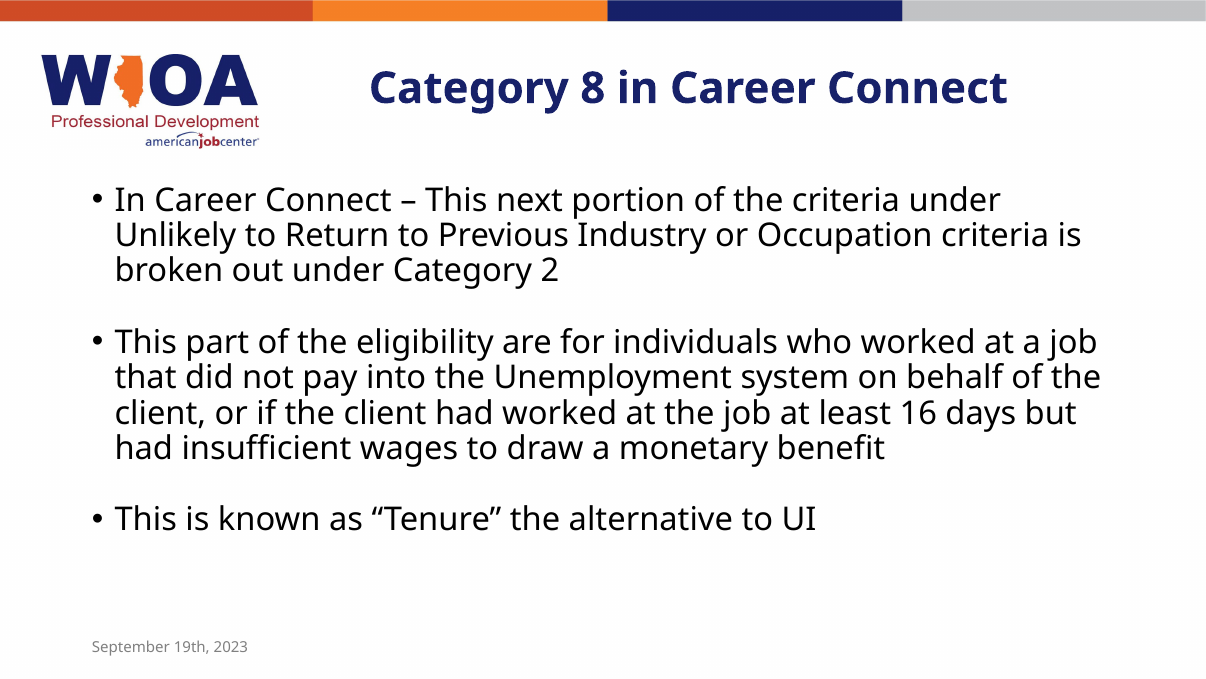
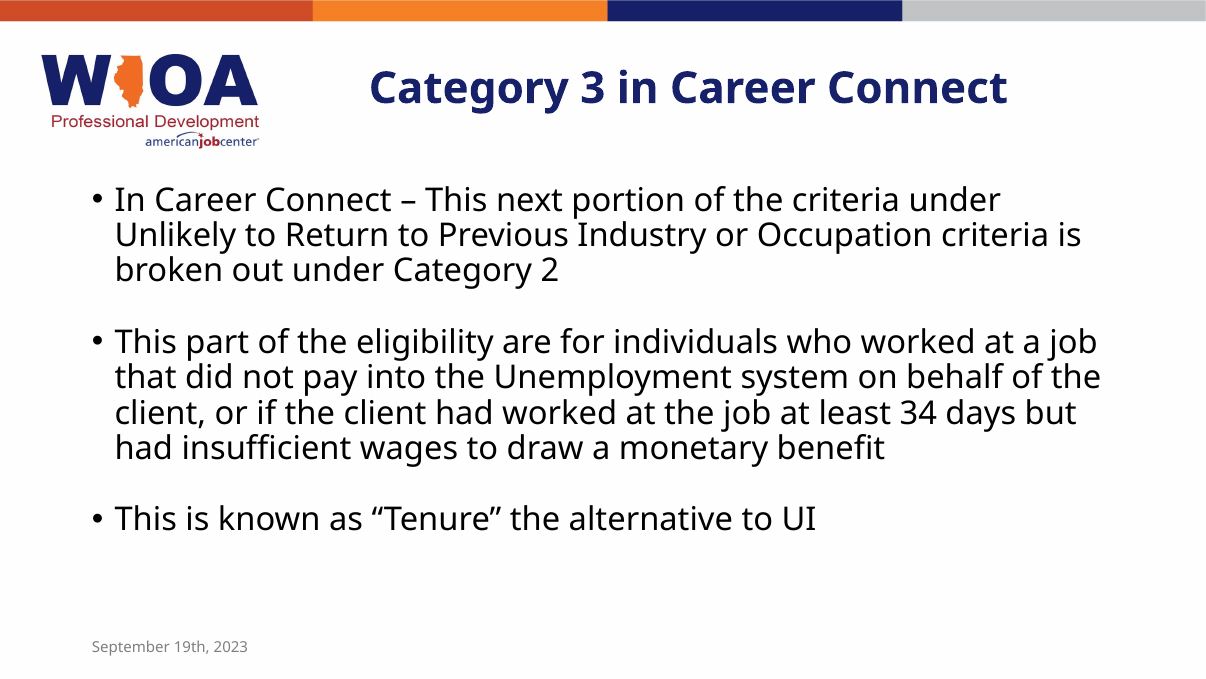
8: 8 -> 3 (593, 88)
16: 16 -> 34 (918, 413)
